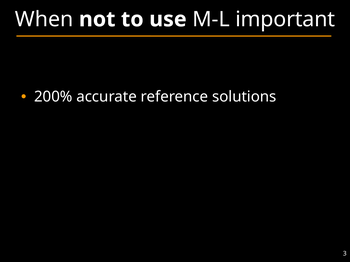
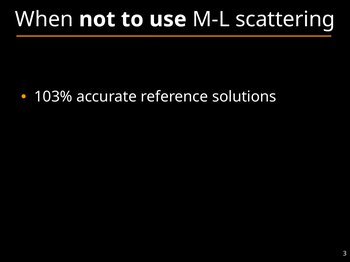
important: important -> scattering (285, 19)
200%: 200% -> 103% (53, 97)
